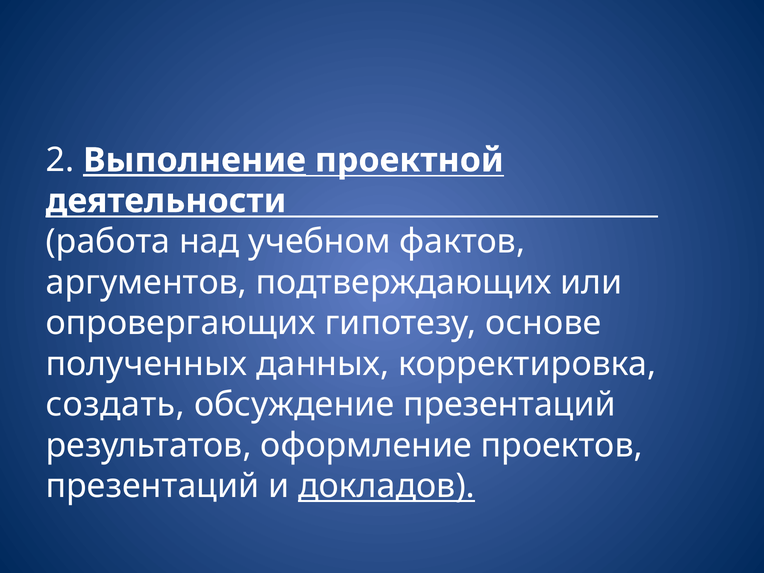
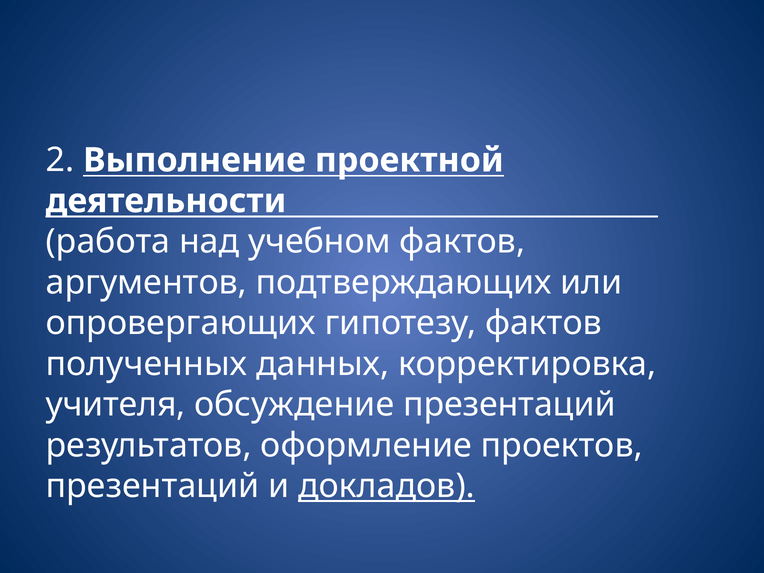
Выполнение underline: present -> none (194, 160)
гипотезу основе: основе -> фактов (544, 323)
создать: создать -> учителя (116, 405)
